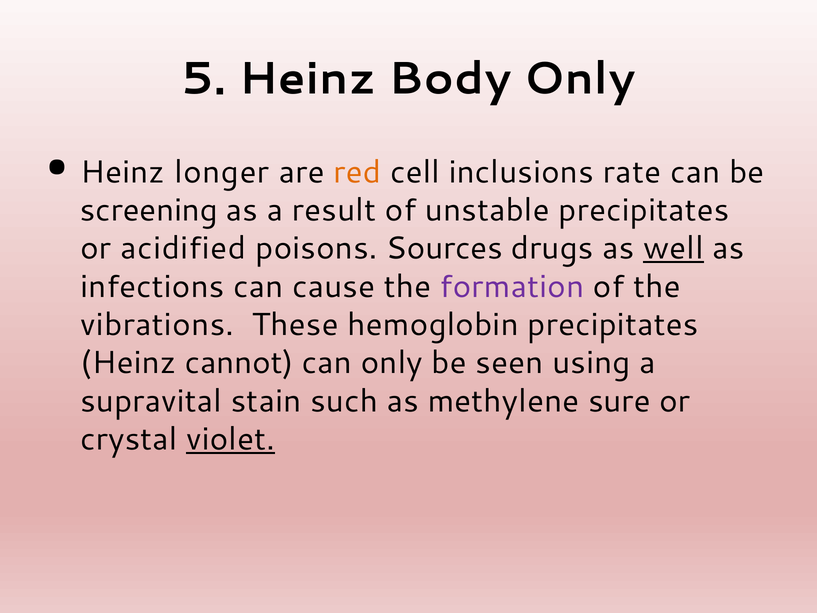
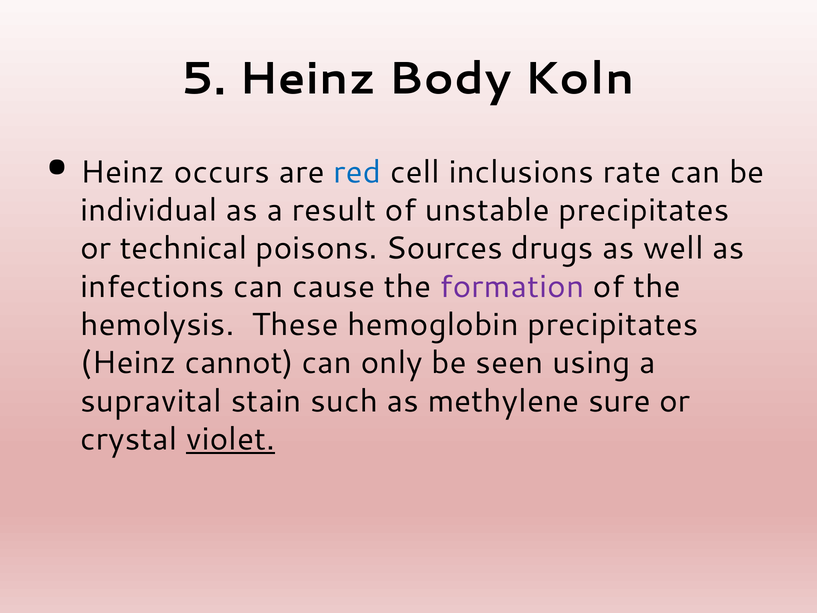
Body Only: Only -> Koln (579, 79)
longer: longer -> occurs (222, 172)
red colour: orange -> blue (357, 172)
screening: screening -> individual (149, 210)
acidified: acidified -> technical (184, 248)
well underline: present -> none (673, 248)
vibrations: vibrations -> hemolysis (157, 325)
